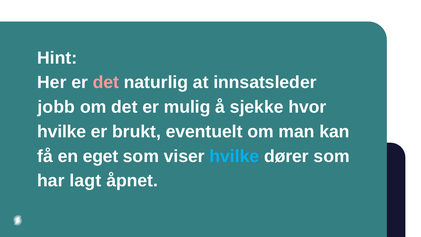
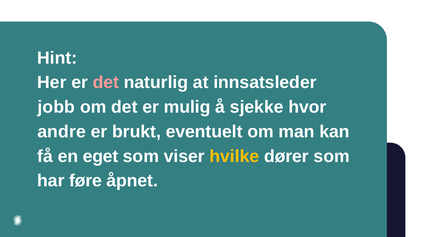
hvilke: hvilke -> andre (62, 132)
hvilke colour: light blue -> yellow (234, 156)
lagt: lagt -> føre (86, 181)
